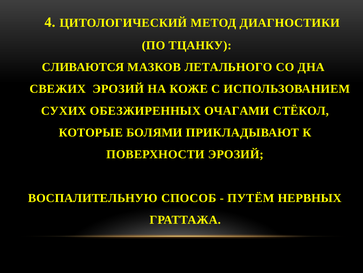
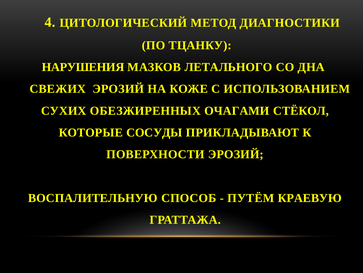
СЛИВАЮТСЯ: СЛИВАЮТСЯ -> НАРУШЕНИЯ (83, 67)
БОЛЯМИ: БОЛЯМИ -> СОСУДЫ (154, 132)
НЕРВНЫХ: НЕРВНЫХ -> КРАЕВУЮ (310, 198)
